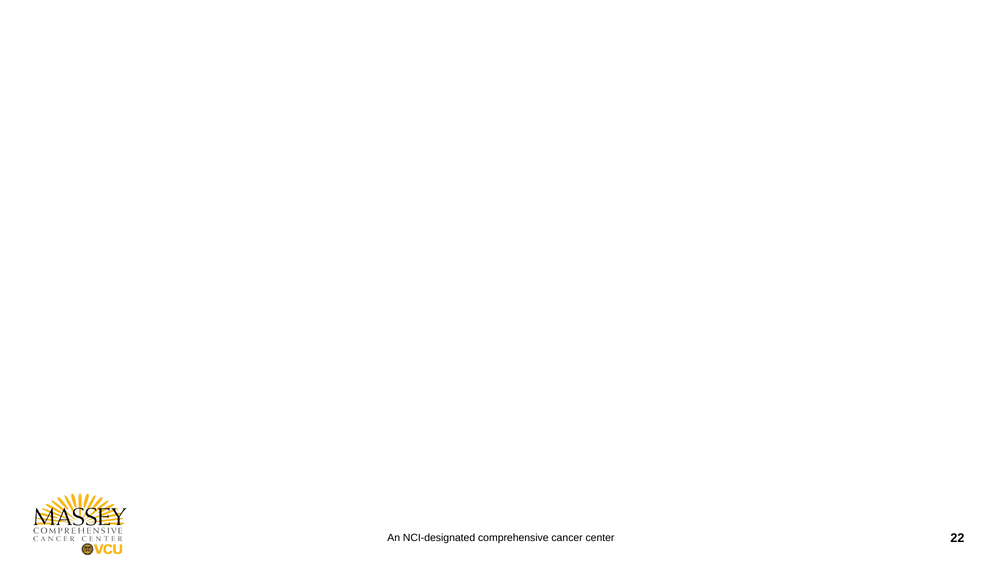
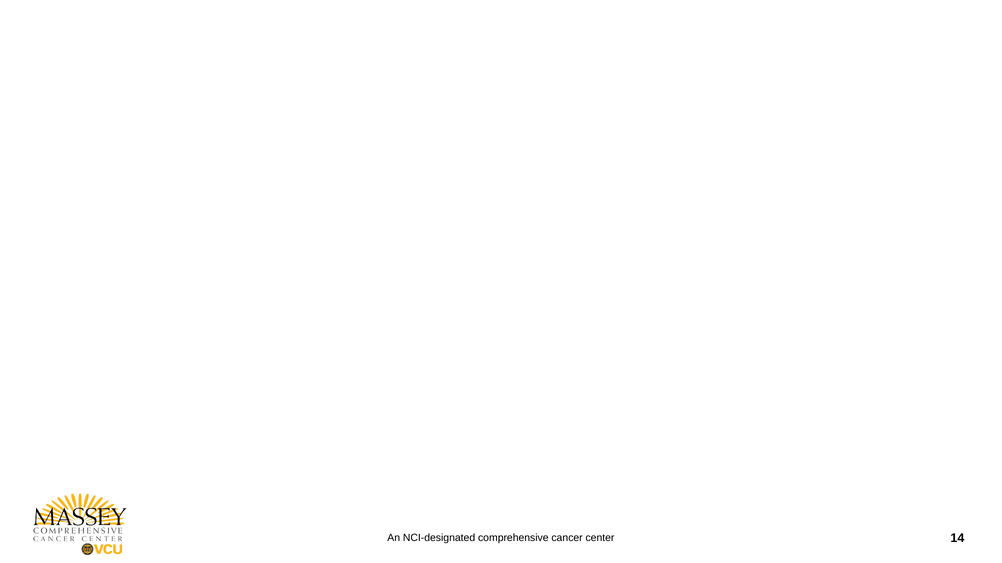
22: 22 -> 14 (957, 539)
